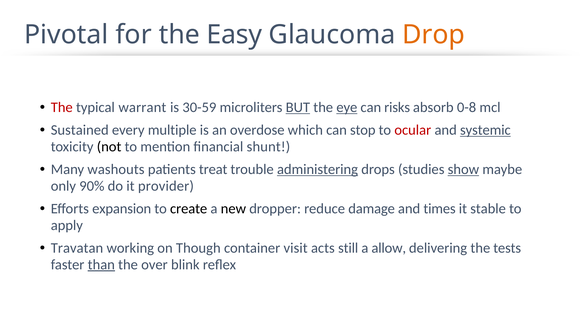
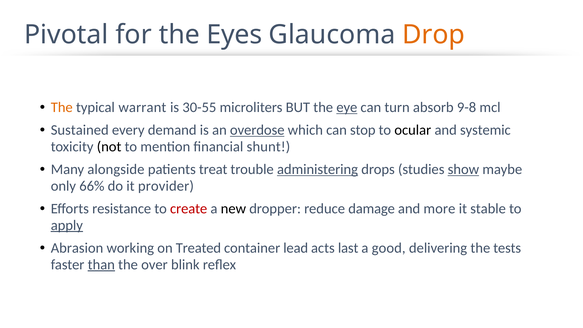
Easy: Easy -> Eyes (234, 35)
The colour: red -> orange (62, 107)
30-59: 30-59 -> 30-55 (199, 107)
BUT underline: present -> none (298, 107)
risks: risks -> turn (397, 107)
0-8: 0-8 -> 9-8 (467, 107)
multiple: multiple -> demand (172, 130)
overdose underline: none -> present (257, 130)
ocular colour: red -> black (413, 130)
systemic underline: present -> none (485, 130)
washouts: washouts -> alongside (116, 169)
90%: 90% -> 66% (92, 186)
expansion: expansion -> resistance (122, 209)
create colour: black -> red (189, 209)
times: times -> more (439, 209)
apply underline: none -> present (67, 225)
Travatan: Travatan -> Abrasion (77, 248)
Though: Though -> Treated (198, 248)
visit: visit -> lead (296, 248)
still: still -> last (348, 248)
allow: allow -> good (389, 248)
